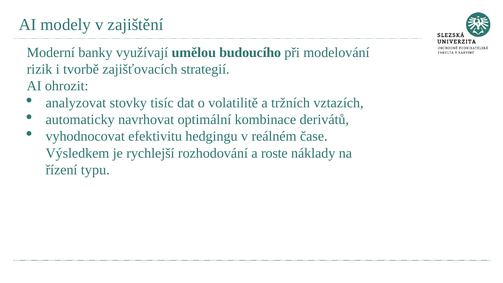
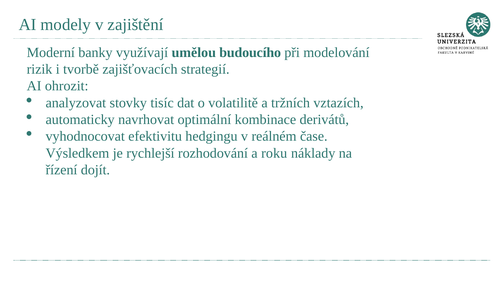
roste: roste -> roku (274, 153)
typu: typu -> dojít (95, 170)
